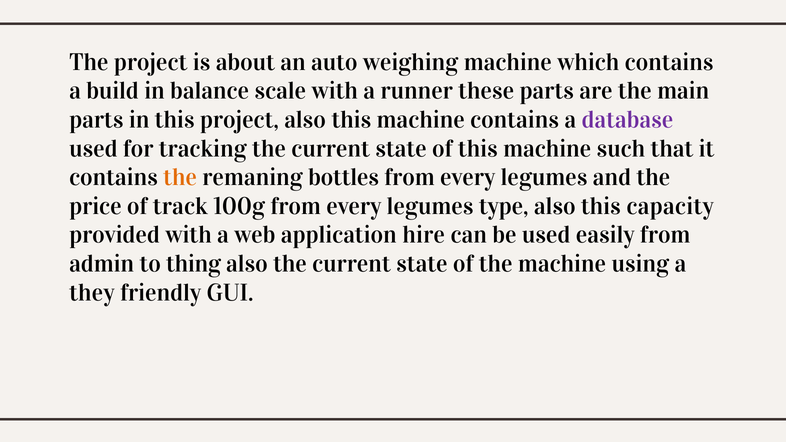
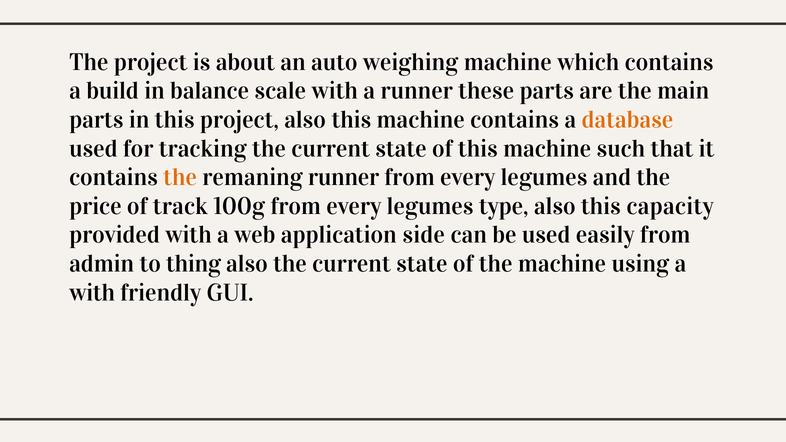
database colour: purple -> orange (627, 120)
remaning bottles: bottles -> runner (344, 177)
hire: hire -> side (424, 235)
they: they -> with (92, 293)
